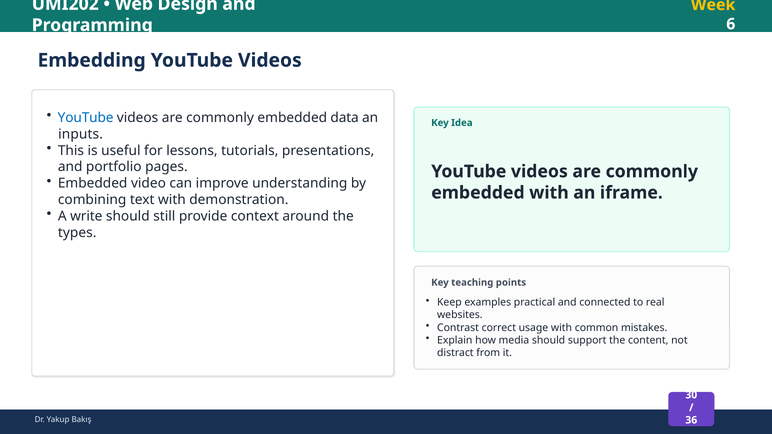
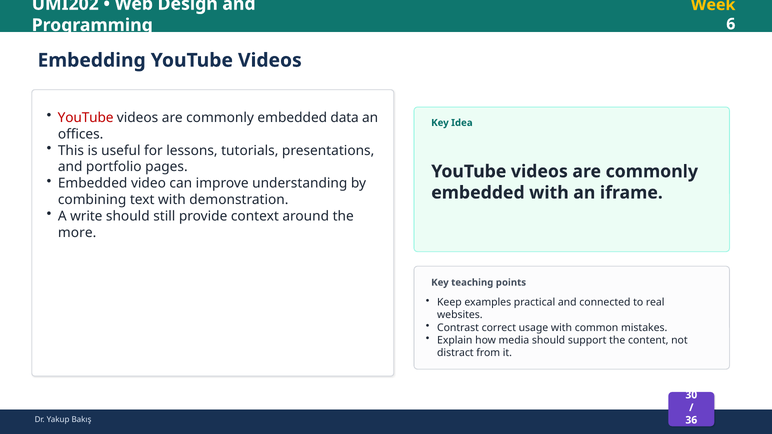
YouTube colour: blue -> red (86, 118)
inputs: inputs -> offices (81, 134)
types: types -> more (77, 233)
